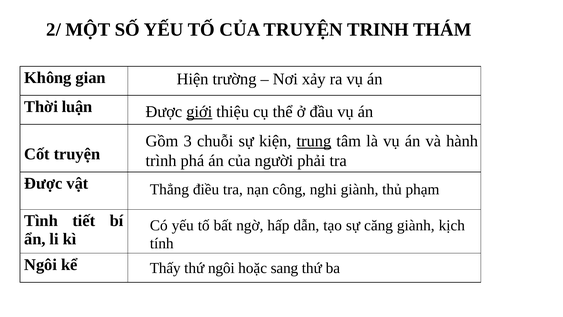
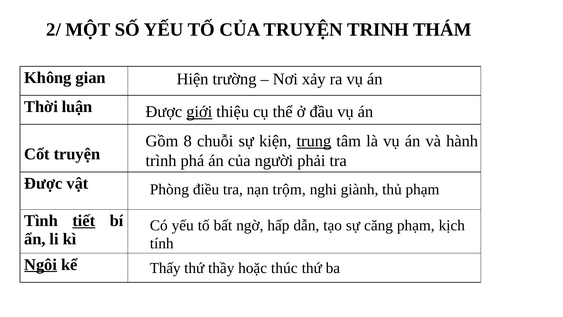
3: 3 -> 8 (188, 141)
Thẳng: Thẳng -> Phòng (169, 189)
công: công -> trộm (289, 189)
tiết underline: none -> present (84, 221)
căng giành: giành -> phạm (416, 225)
Ngôi underline: none -> present (41, 264)
thứ ngôi: ngôi -> thầy (221, 268)
sang: sang -> thúc (284, 268)
